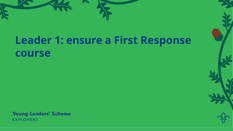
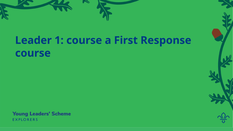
1 ensure: ensure -> course (84, 40)
